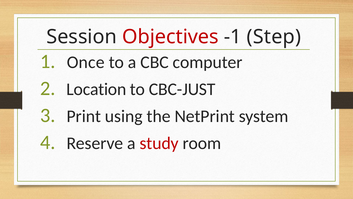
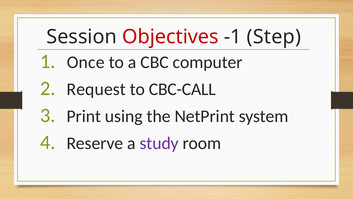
Location: Location -> Request (96, 89)
CBC-JUST: CBC-JUST -> CBC-CALL (182, 89)
study colour: red -> purple (159, 143)
